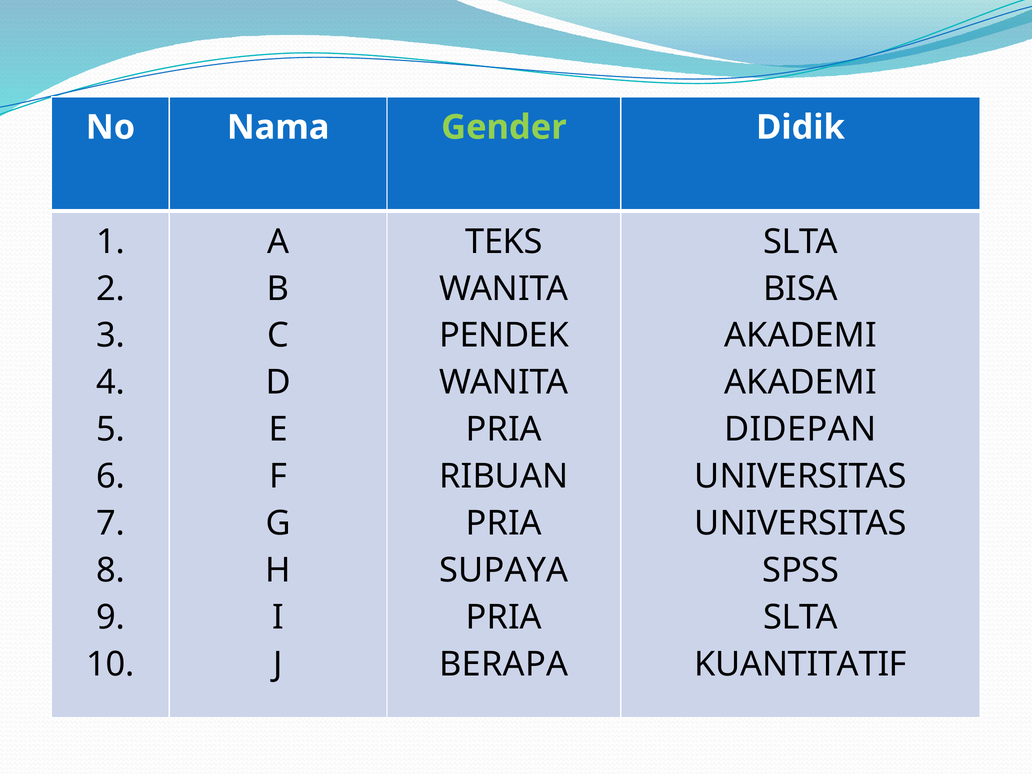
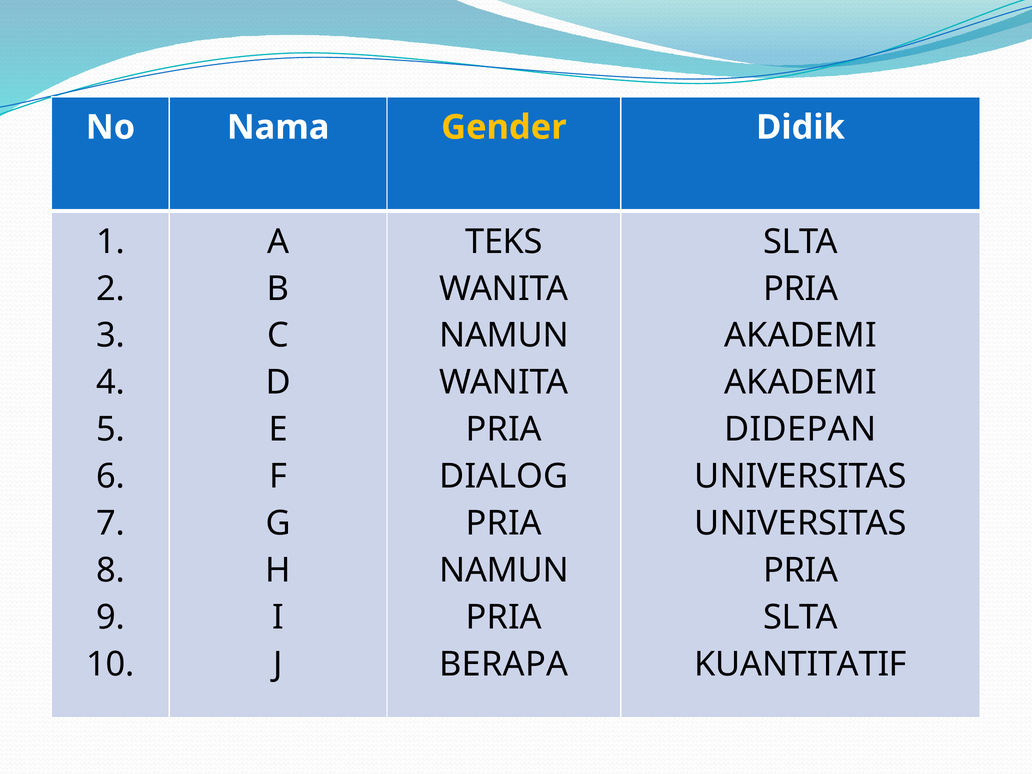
Gender colour: light green -> yellow (504, 127)
BISA: BISA -> PRIA (801, 289)
PENDEK: PENDEK -> NAMUN (504, 336)
RIBUAN: RIBUAN -> DIALOG (504, 477)
SUPAYA: SUPAYA -> NAMUN (504, 570)
SPSS: SPSS -> PRIA (801, 570)
